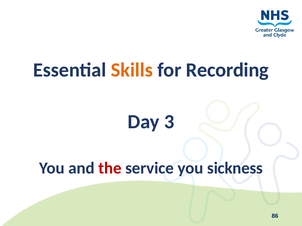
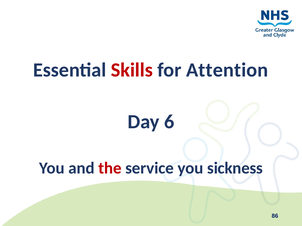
Skills colour: orange -> red (132, 70)
Recording: Recording -> Attention (227, 70)
3: 3 -> 6 (169, 122)
